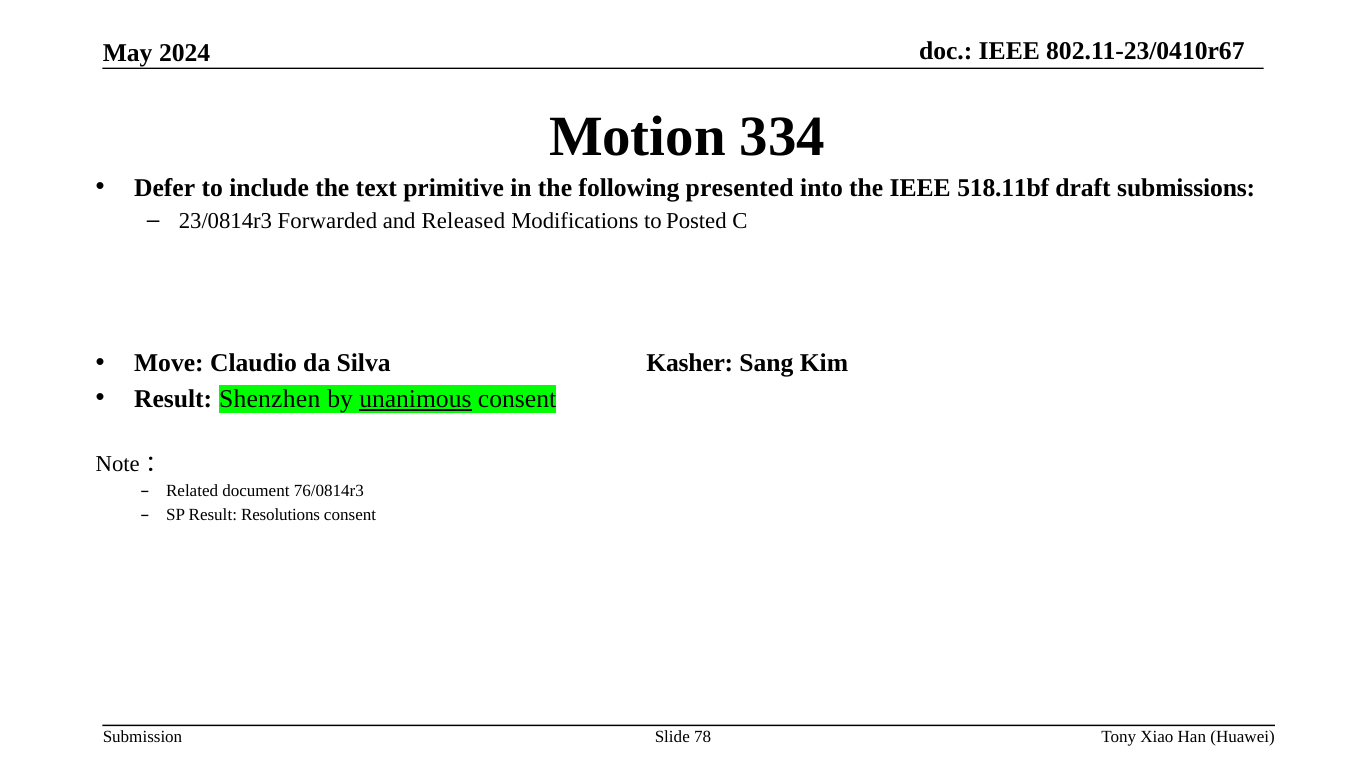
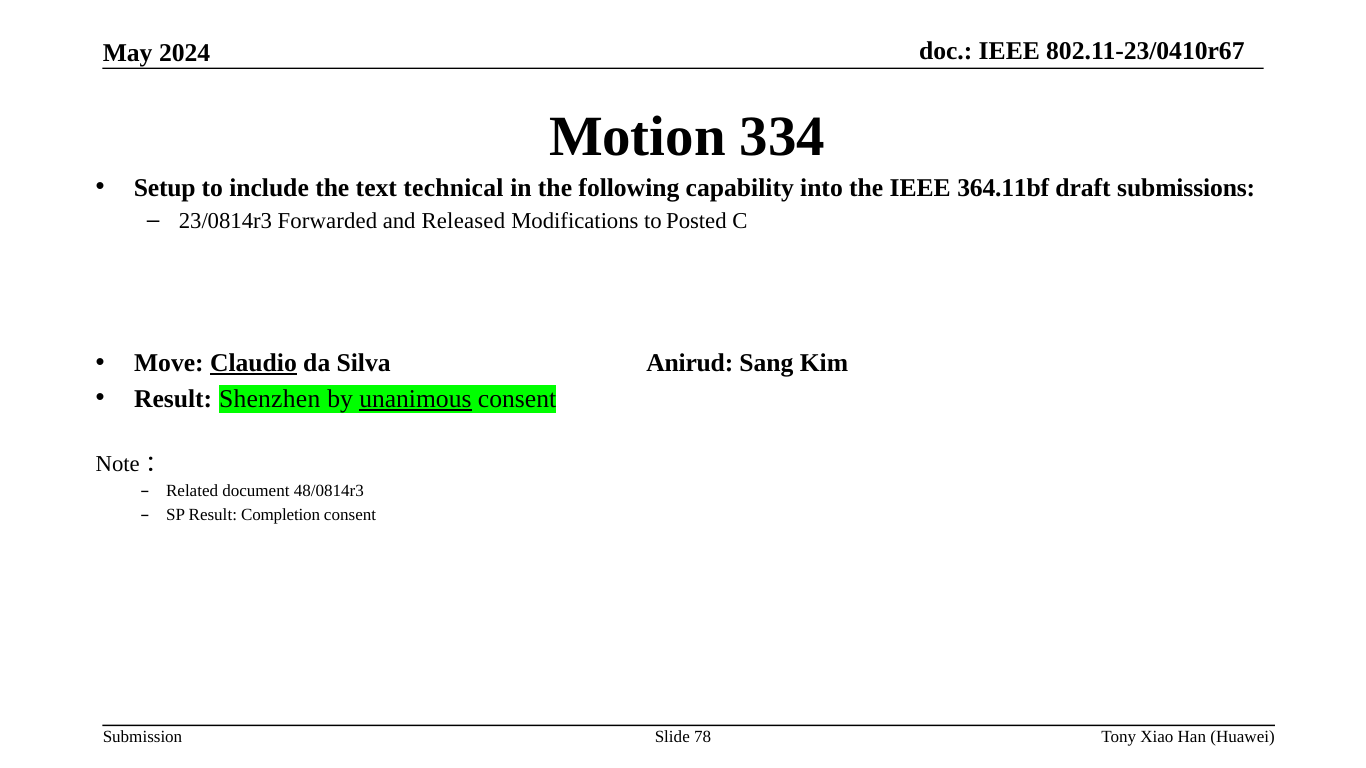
Defer: Defer -> Setup (165, 188)
primitive: primitive -> technical (453, 188)
presented: presented -> capability (740, 188)
518.11bf: 518.11bf -> 364.11bf (1003, 188)
Claudio underline: none -> present (253, 363)
Kasher: Kasher -> Anirud (690, 363)
76/0814r3: 76/0814r3 -> 48/0814r3 (329, 491)
Resolutions: Resolutions -> Completion (281, 515)
